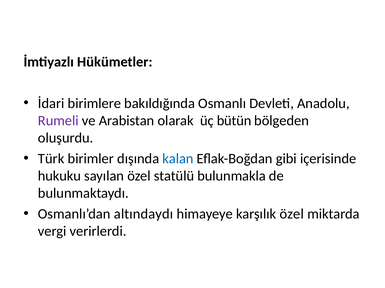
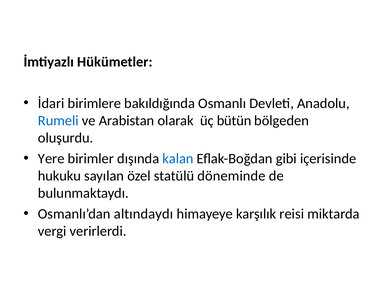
Rumeli colour: purple -> blue (58, 121)
Türk: Türk -> Yere (51, 159)
bulunmakla: bulunmakla -> döneminde (231, 176)
karşılık özel: özel -> reisi (292, 214)
